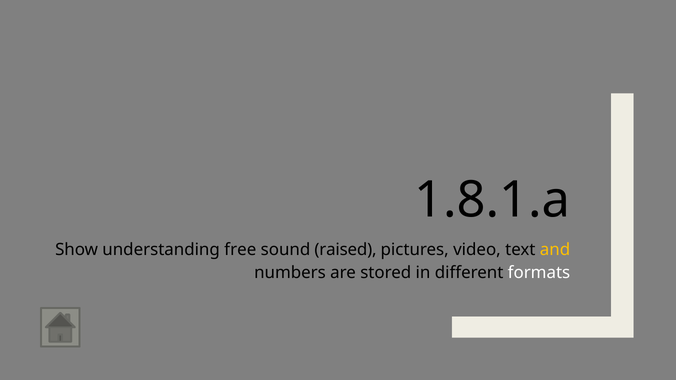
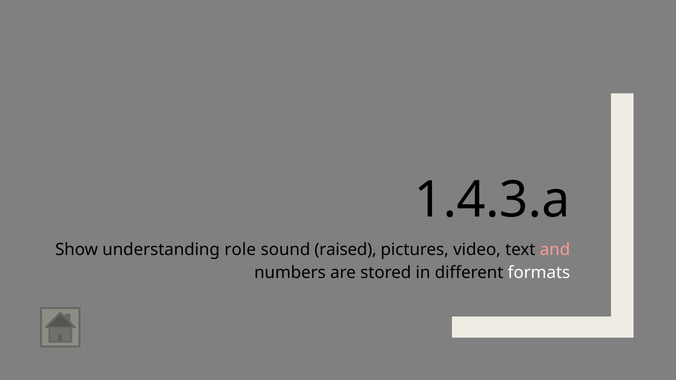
1.8.1.a: 1.8.1.a -> 1.4.3.a (492, 200)
free: free -> role (240, 250)
and colour: yellow -> pink (555, 250)
